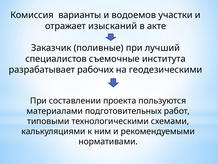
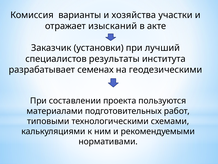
водоемов: водоемов -> хозяйства (134, 15)
поливные: поливные -> установки (99, 48)
съемочные: съемочные -> результаты (114, 59)
рабочих: рабочих -> семенах (96, 70)
